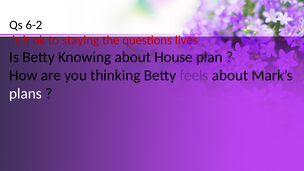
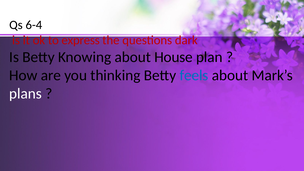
6-2: 6-2 -> 6-4 (34, 25)
staying: staying -> express (81, 40)
lives: lives -> dark (186, 40)
feels colour: purple -> blue (194, 75)
